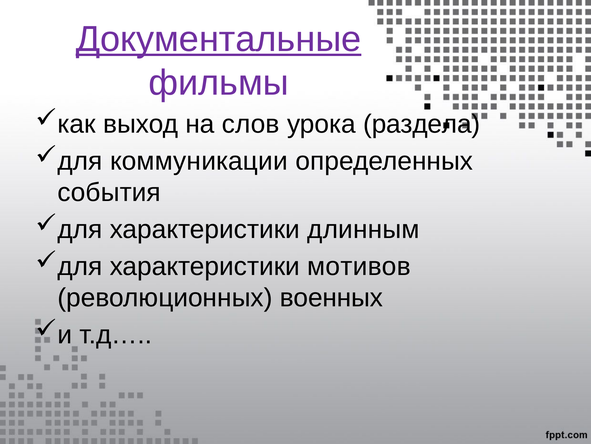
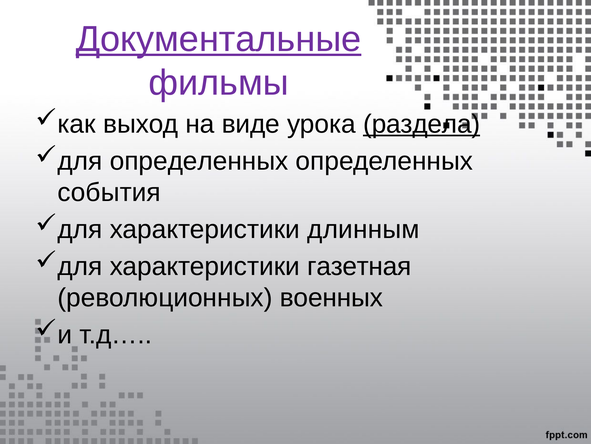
слов: слов -> виде (251, 124)
раздела underline: none -> present (422, 124)
коммуникации: коммуникации -> определенных (199, 161)
мотивов: мотивов -> газетная (359, 266)
